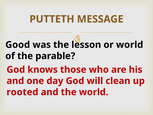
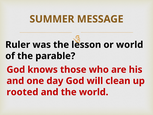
PUTTETH: PUTTETH -> SUMMER (52, 19)
Good: Good -> Ruler (18, 45)
